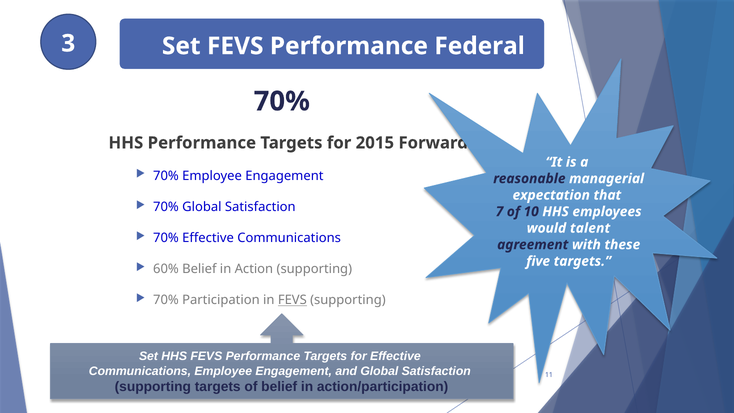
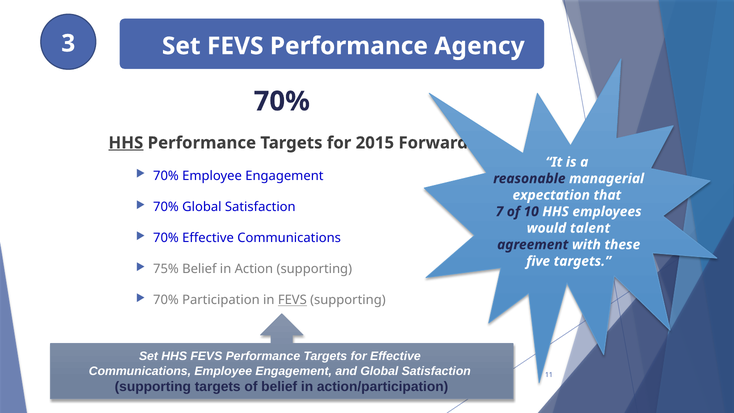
Federal: Federal -> Agency (480, 46)
HHS underline: none -> present (126, 143)
60%: 60% -> 75% (166, 269)
